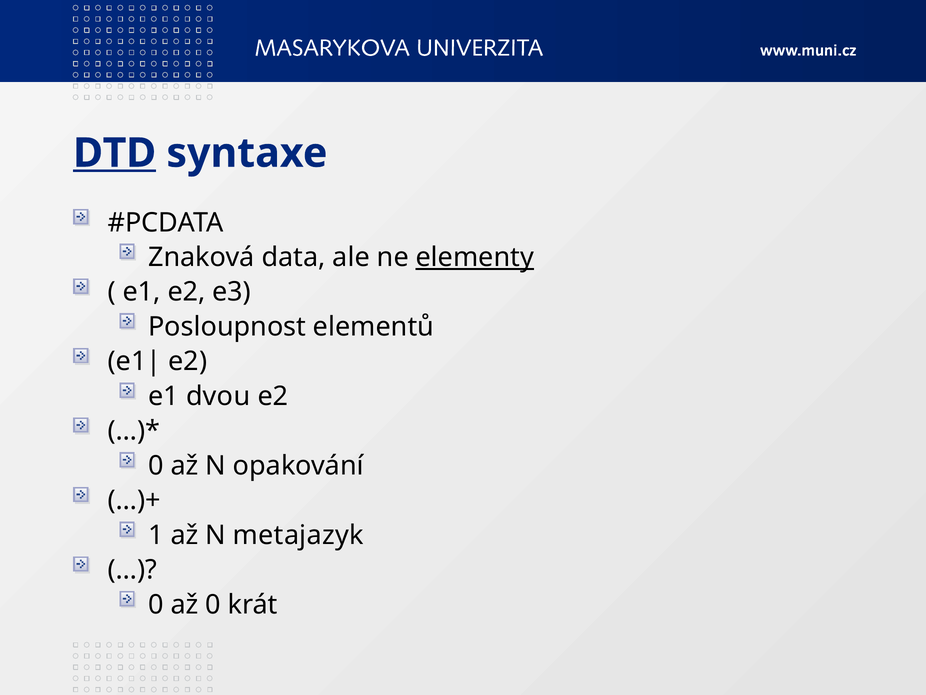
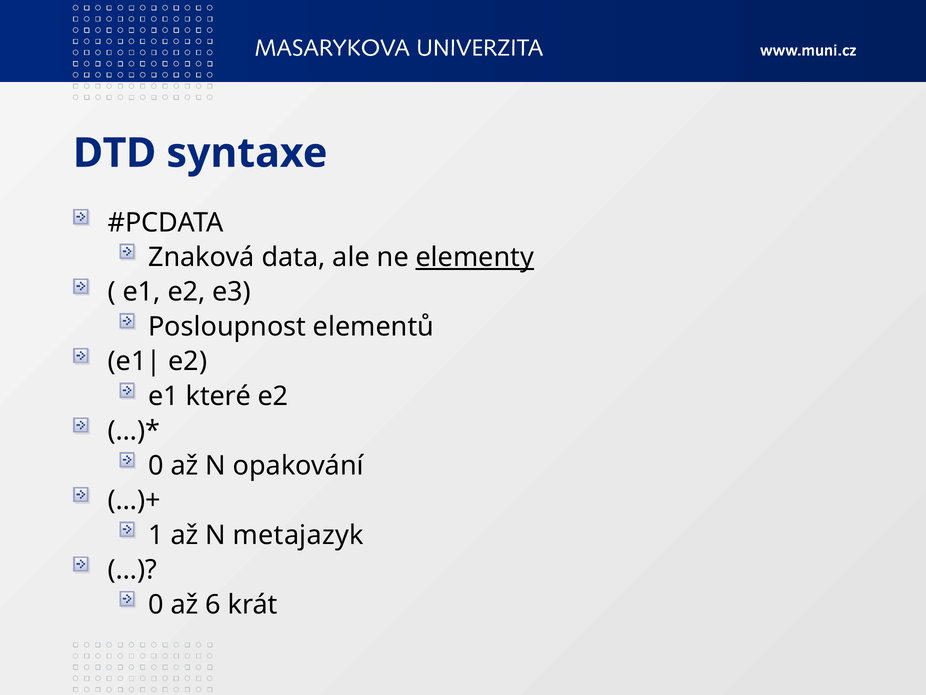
DTD underline: present -> none (115, 153)
dvou: dvou -> které (218, 396)
až 0: 0 -> 6 (213, 604)
